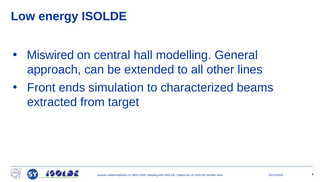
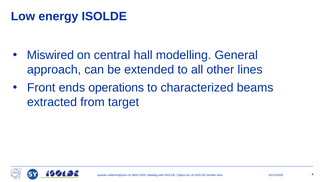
simulation: simulation -> operations (116, 88)
